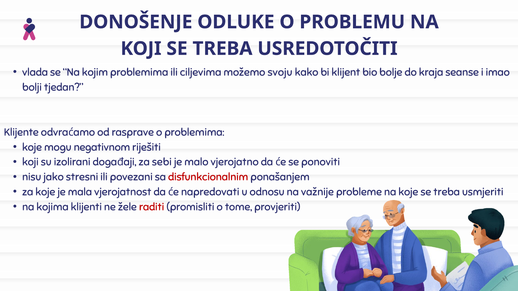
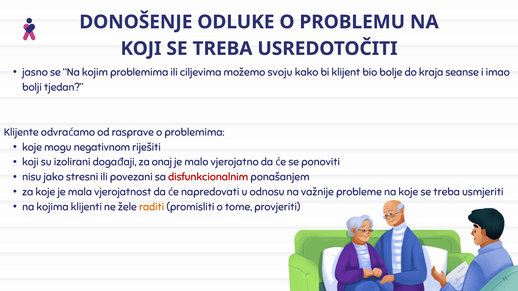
vlada: vlada -> jasno (35, 72)
sebi: sebi -> onaj (162, 162)
raditi colour: red -> orange (152, 207)
